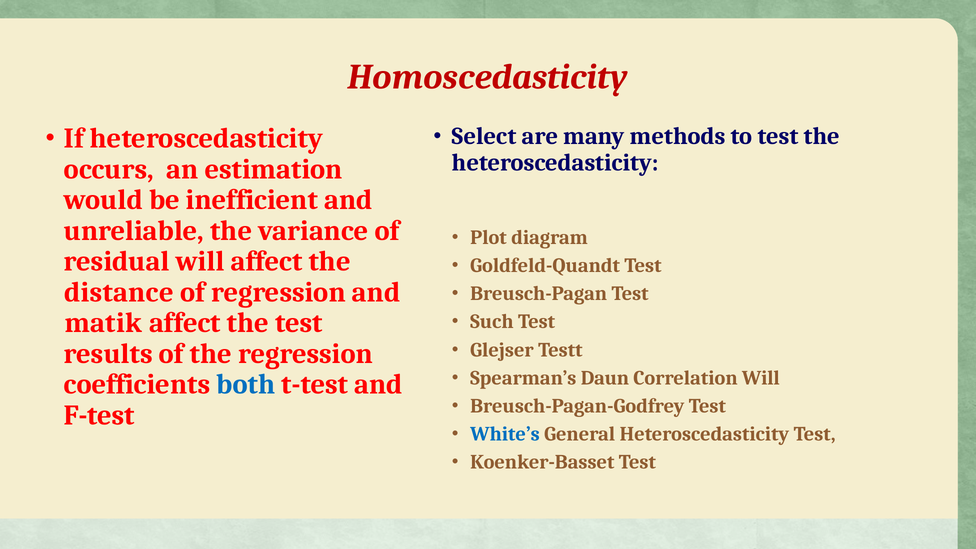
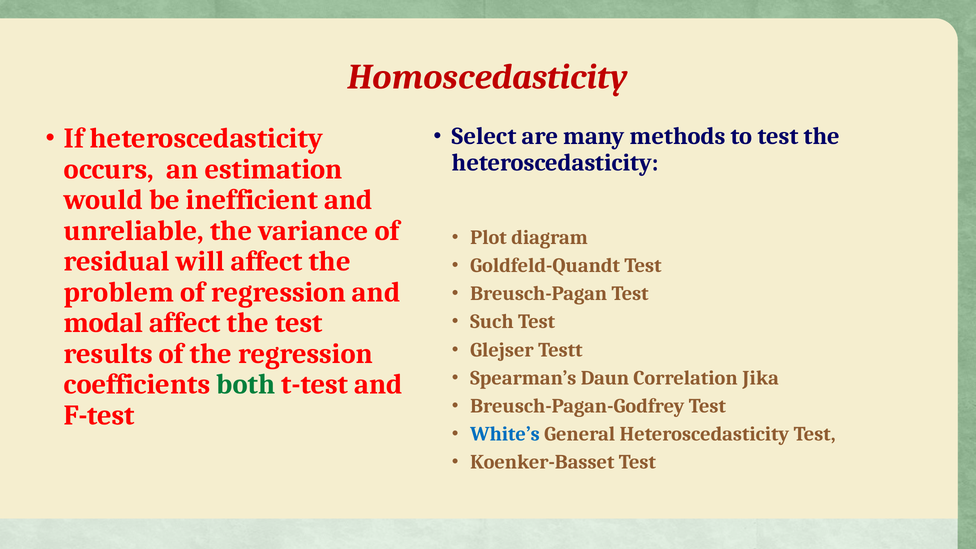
distance: distance -> problem (119, 292)
matik: matik -> modal (104, 323)
Correlation Will: Will -> Jika (761, 378)
both colour: blue -> green (246, 385)
